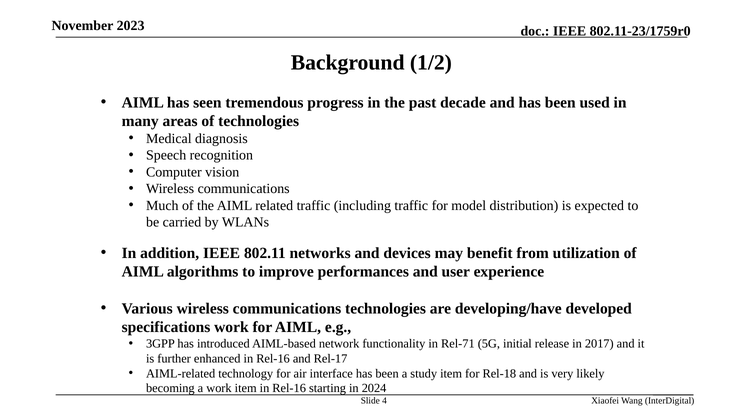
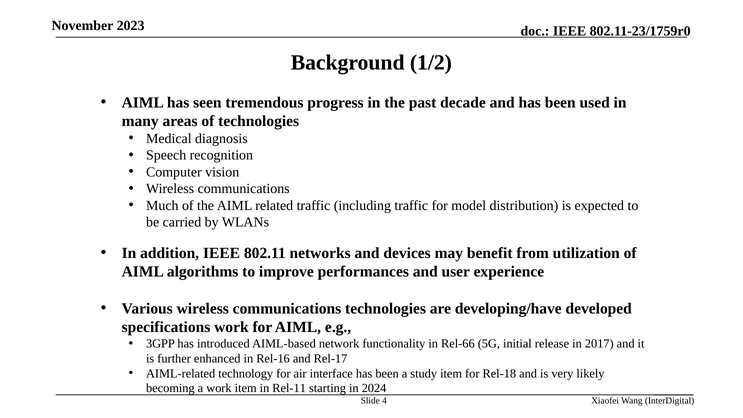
Rel-71: Rel-71 -> Rel-66 (458, 344)
item in Rel-16: Rel-16 -> Rel-11 (289, 388)
